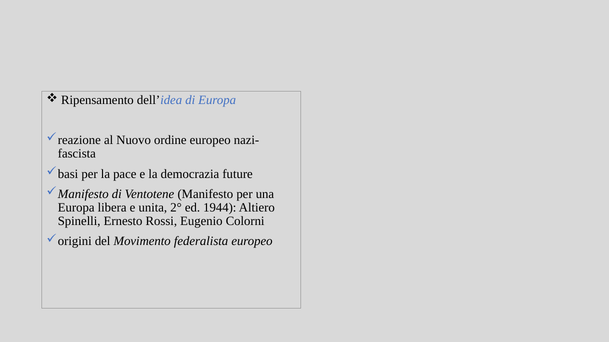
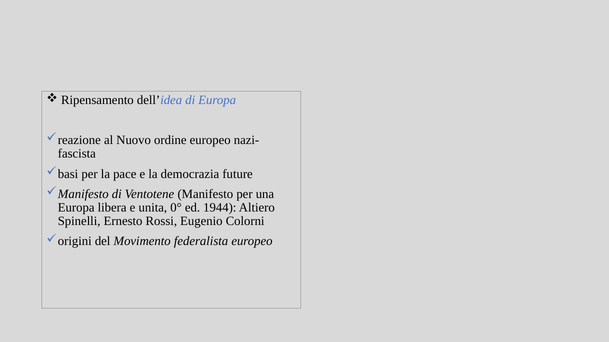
2°: 2° -> 0° (176, 208)
